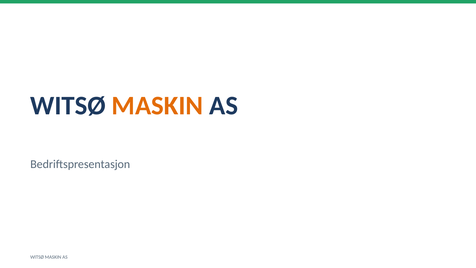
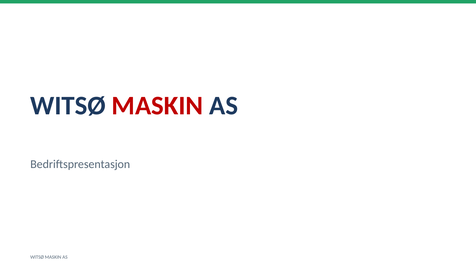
MASKIN colour: orange -> red (157, 106)
